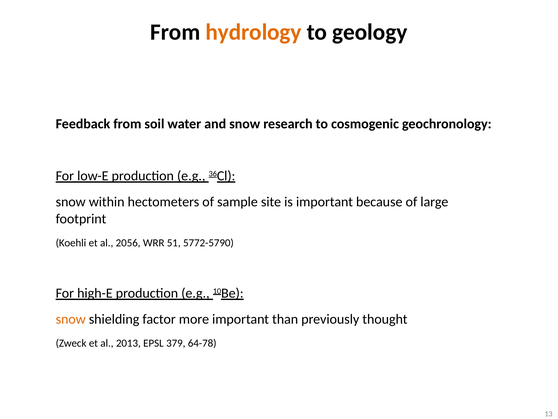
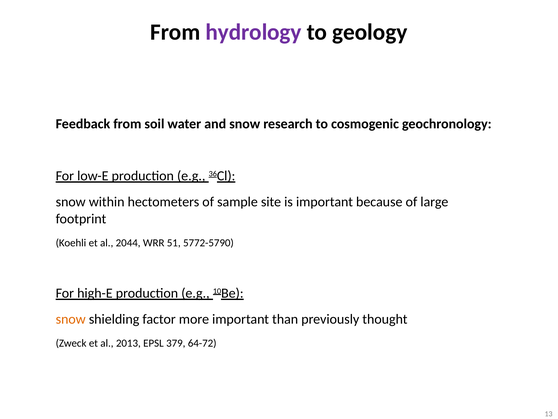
hydrology colour: orange -> purple (254, 32)
2056: 2056 -> 2044 (128, 242)
64-78: 64-78 -> 64-72 (202, 343)
